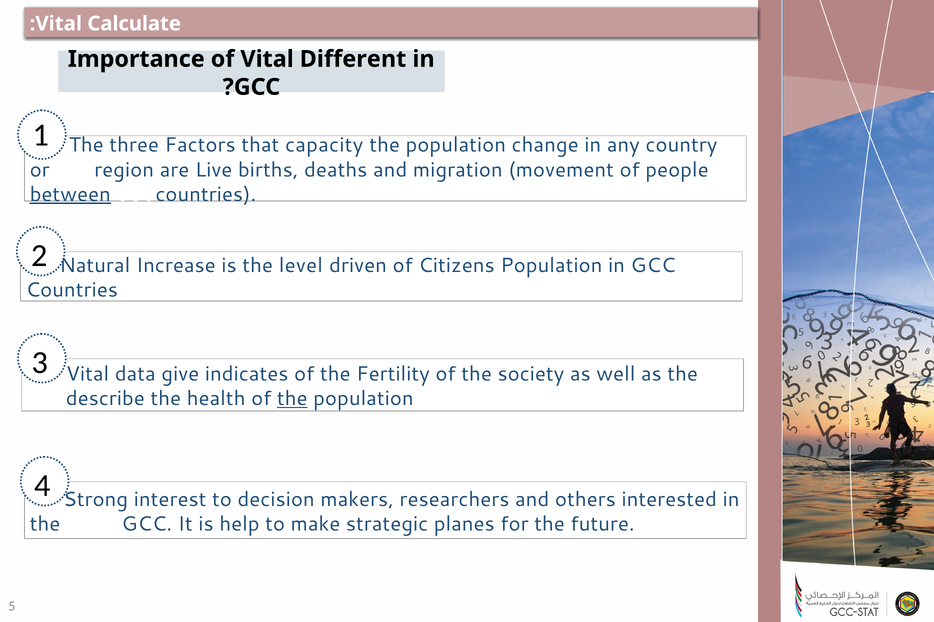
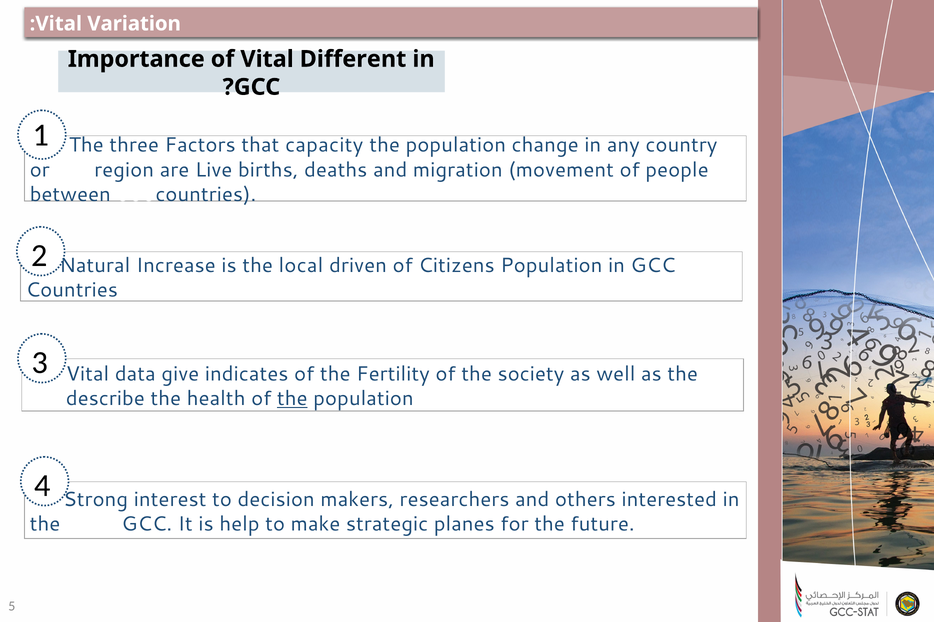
Calculate: Calculate -> Variation (134, 24)
between underline: present -> none (70, 195)
level: level -> local (301, 266)
